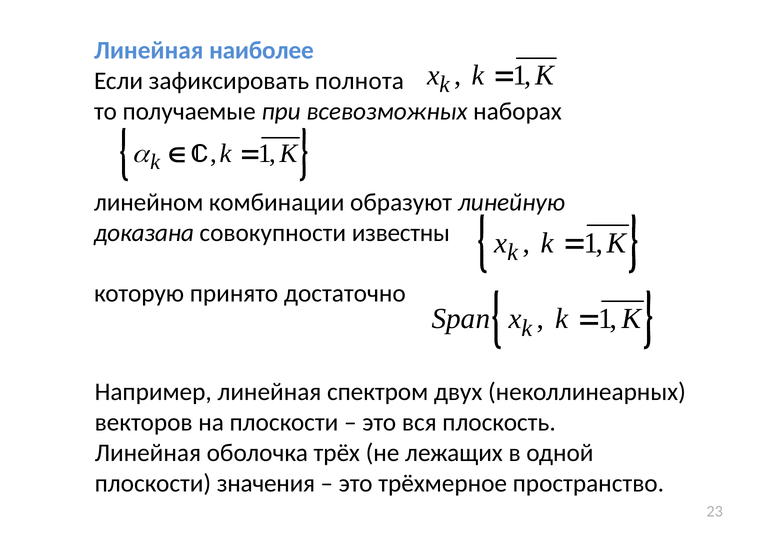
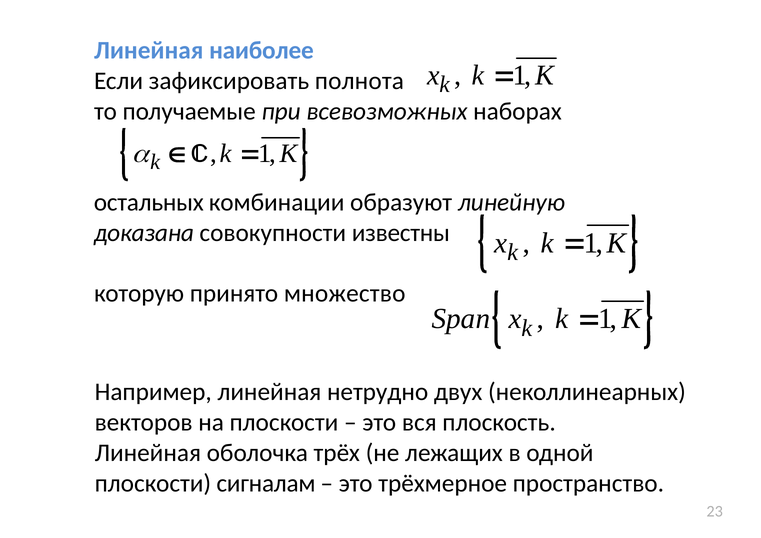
линейном: линейном -> остальных (149, 203)
достаточно: достаточно -> множество (345, 294)
спектром: спектром -> нетрудно (378, 392)
значения: значения -> сигналам (266, 483)
